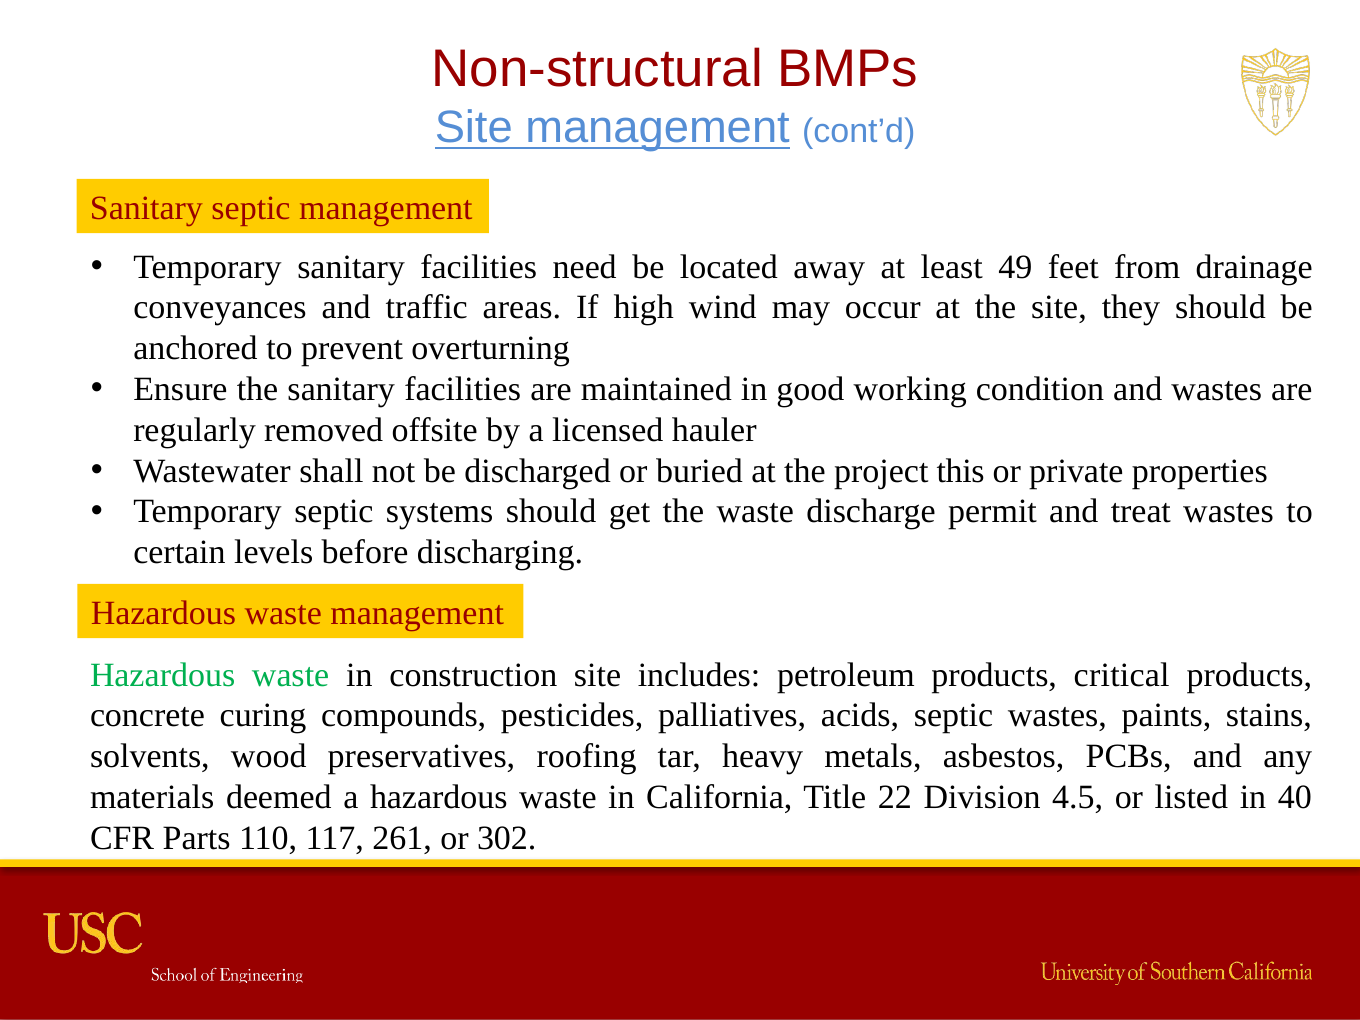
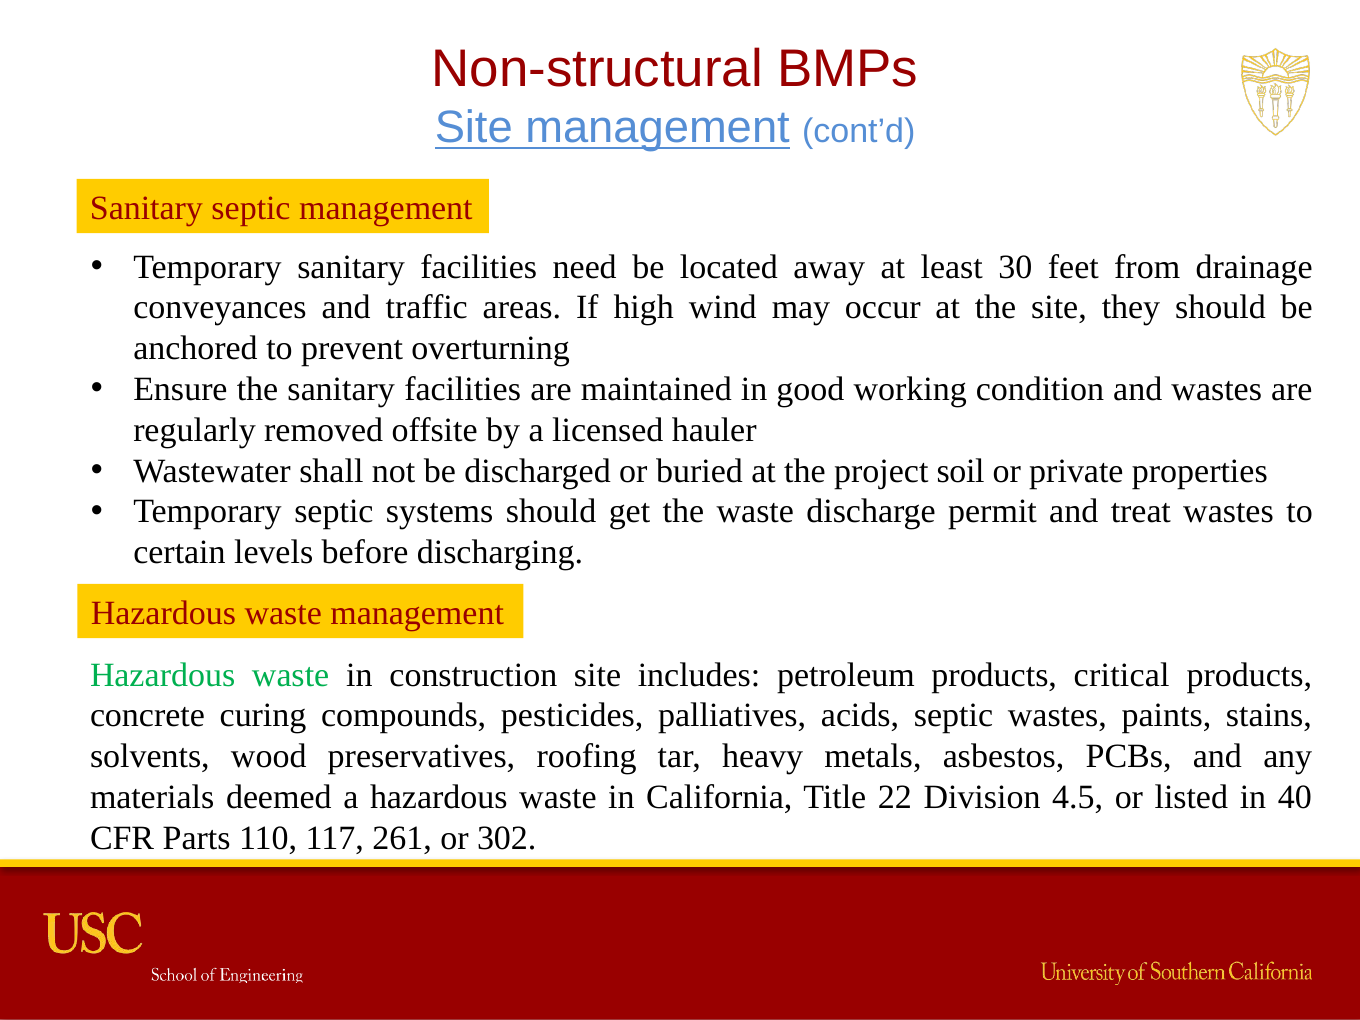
49: 49 -> 30 (1015, 267)
this: this -> soil (961, 471)
